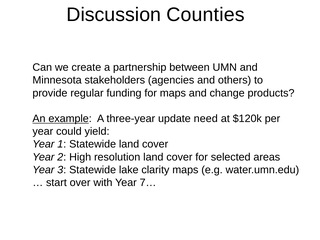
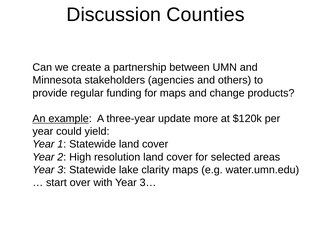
need: need -> more (206, 119)
7…: 7… -> 3… (148, 183)
